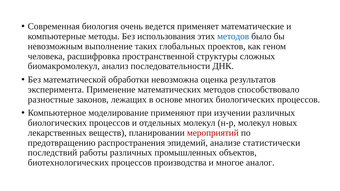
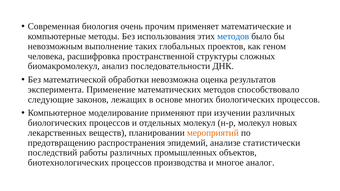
ведется: ведется -> прочим (160, 26)
разностные: разностные -> следующие (51, 100)
мероприятий colour: red -> orange (213, 133)
